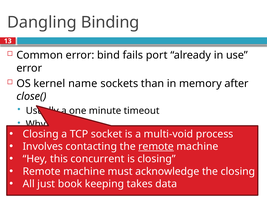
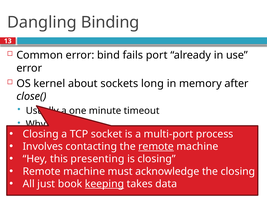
name: name -> about (83, 84)
than: than -> long (152, 84)
multi-void: multi-void -> multi-port (168, 134)
concurrent: concurrent -> presenting (97, 159)
keeping underline: none -> present (104, 184)
